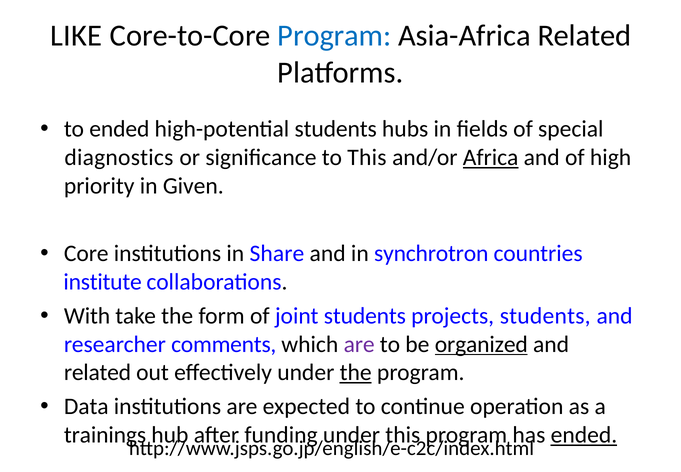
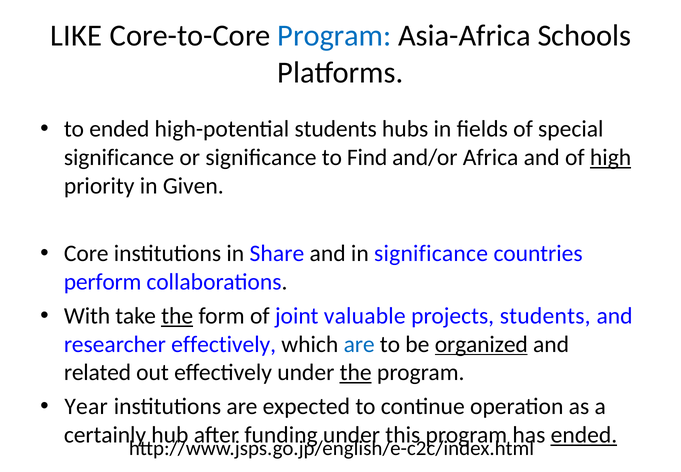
Asia-Africa Related: Related -> Schools (584, 36)
diagnostics: diagnostics -> significance (119, 157)
to This: This -> Find (367, 157)
Africa underline: present -> none (491, 157)
high underline: none -> present (611, 157)
in synchrotron: synchrotron -> significance (431, 253)
institute: institute -> perform (103, 282)
the underline: none -> present (177, 316)
joint students: students -> valuable (365, 316)
researcher comments: comments -> effectively (224, 344)
are colour: purple -> blue (359, 344)
Data: Data -> Year (86, 406)
trainings: trainings -> certainly (105, 434)
